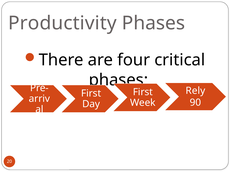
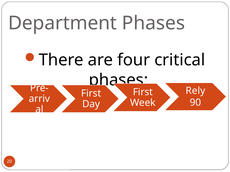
Productivity: Productivity -> Department (62, 23)
